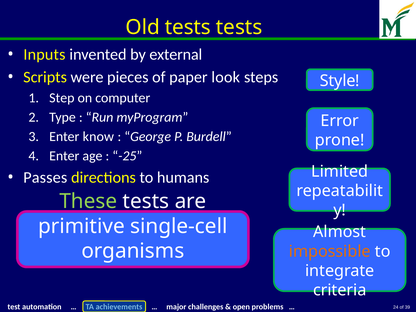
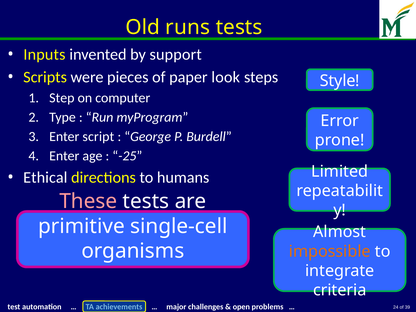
Old tests: tests -> runs (188, 27)
external: external -> support (176, 55)
know: know -> script (98, 137)
Passes: Passes -> Ethical (45, 177)
These colour: light green -> pink (88, 201)
